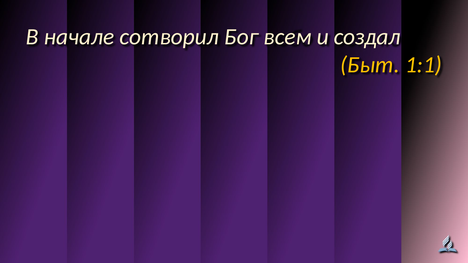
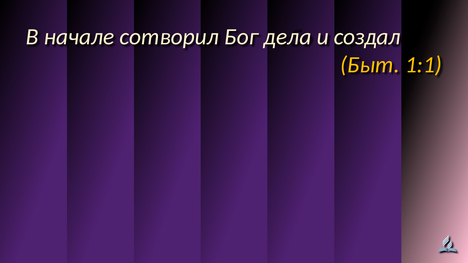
всем: всем -> дела (287, 37)
